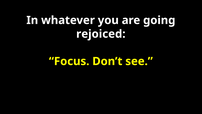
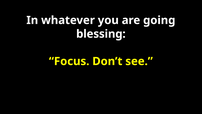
rejoiced: rejoiced -> blessing (101, 34)
